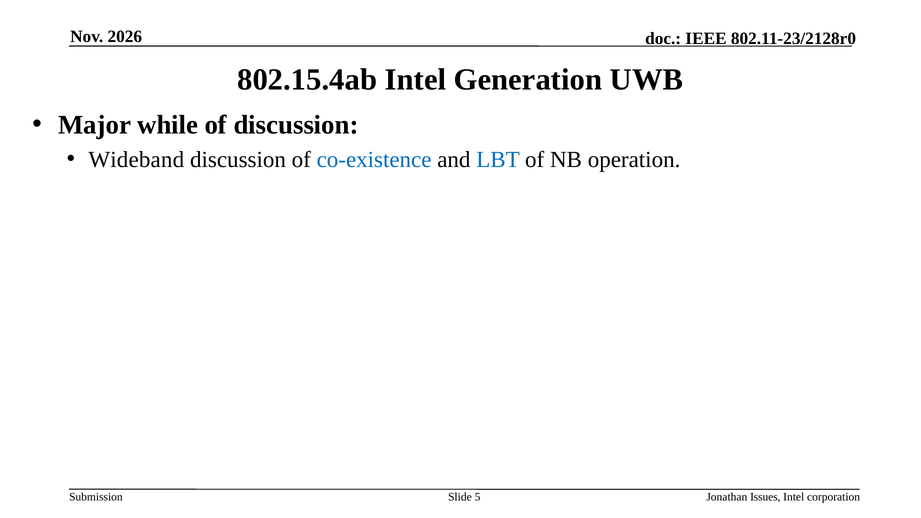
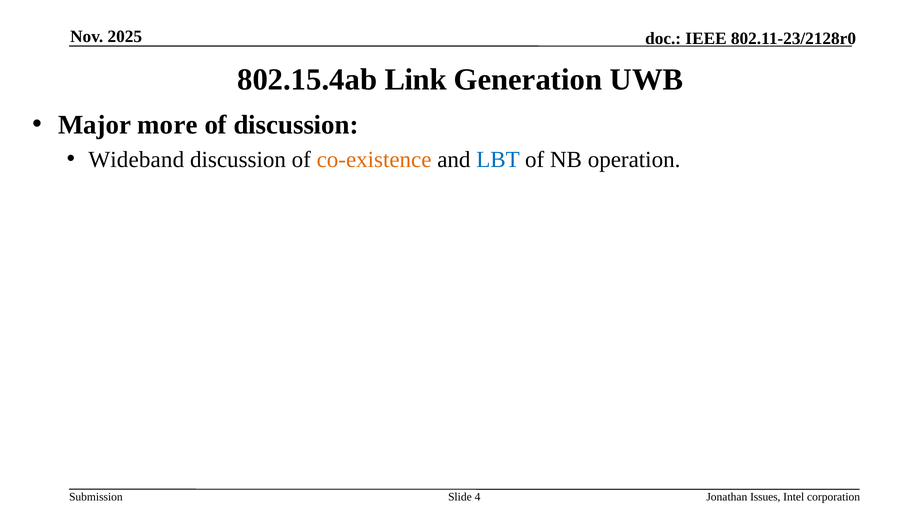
2026: 2026 -> 2025 (125, 37)
802.15.4ab Intel: Intel -> Link (416, 80)
while: while -> more (167, 125)
co-existence colour: blue -> orange (374, 159)
5: 5 -> 4 (478, 497)
